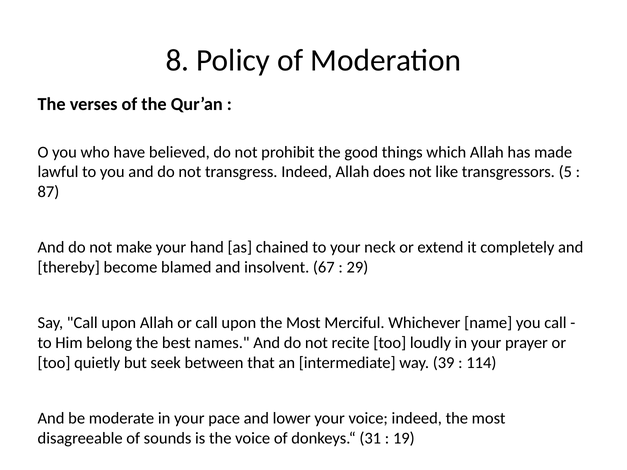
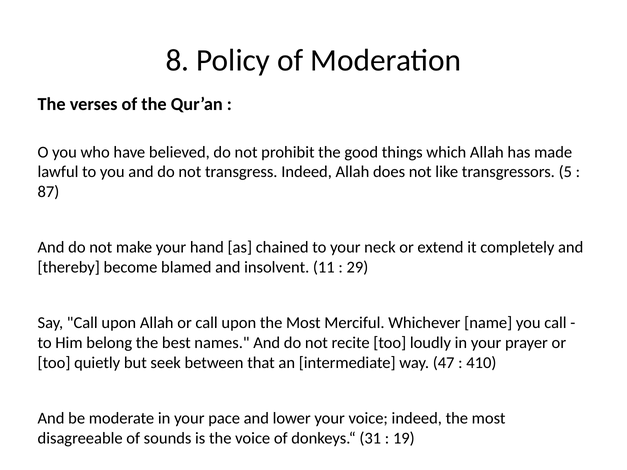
67: 67 -> 11 (324, 267)
39: 39 -> 47 (444, 363)
114: 114 -> 410 (481, 363)
